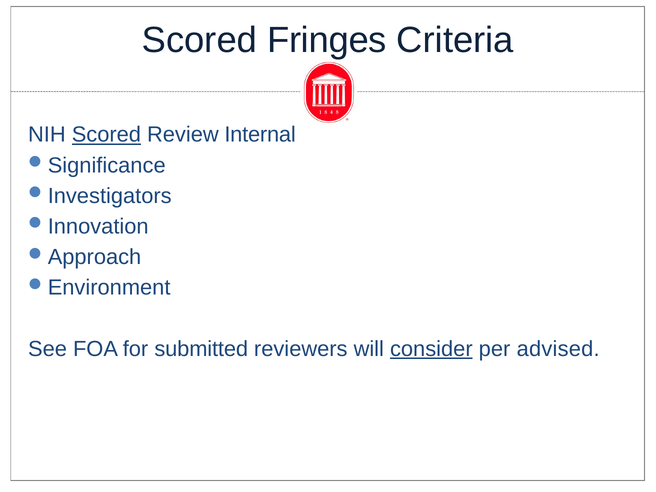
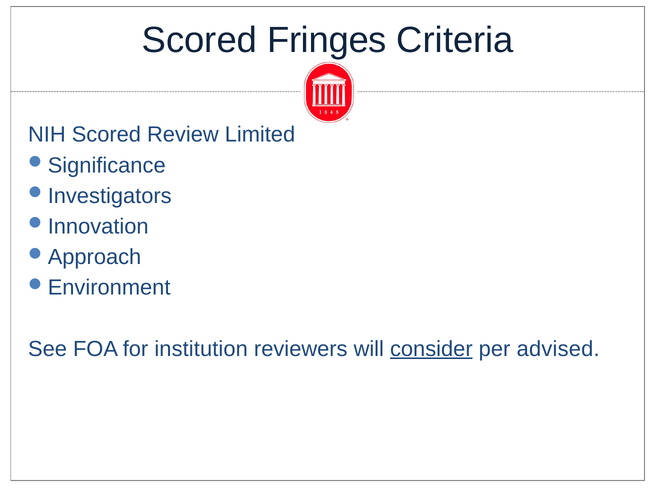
Scored underline: present -> none (106, 135)
Internal: Internal -> Limited (260, 135)
submitted: submitted -> institution (201, 349)
